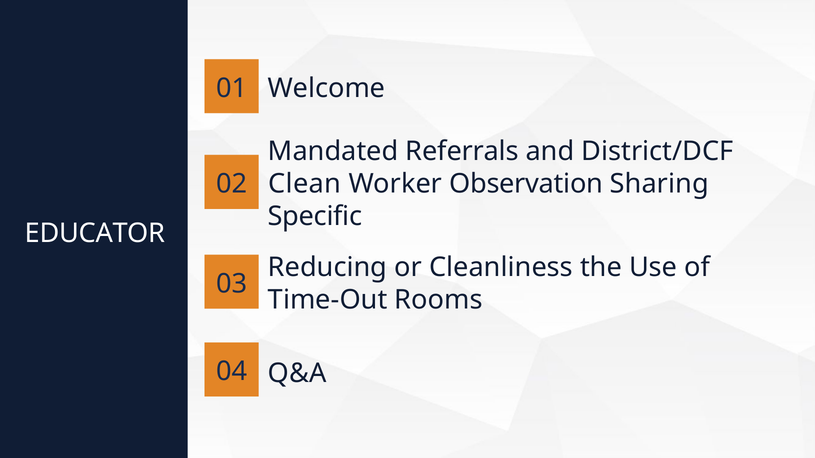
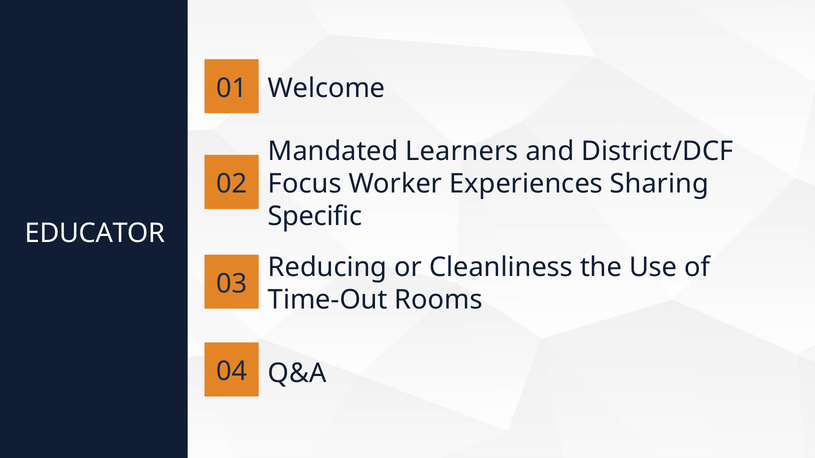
Referrals: Referrals -> Learners (462, 151)
Clean: Clean -> Focus (305, 184)
Observation: Observation -> Experiences (526, 184)
